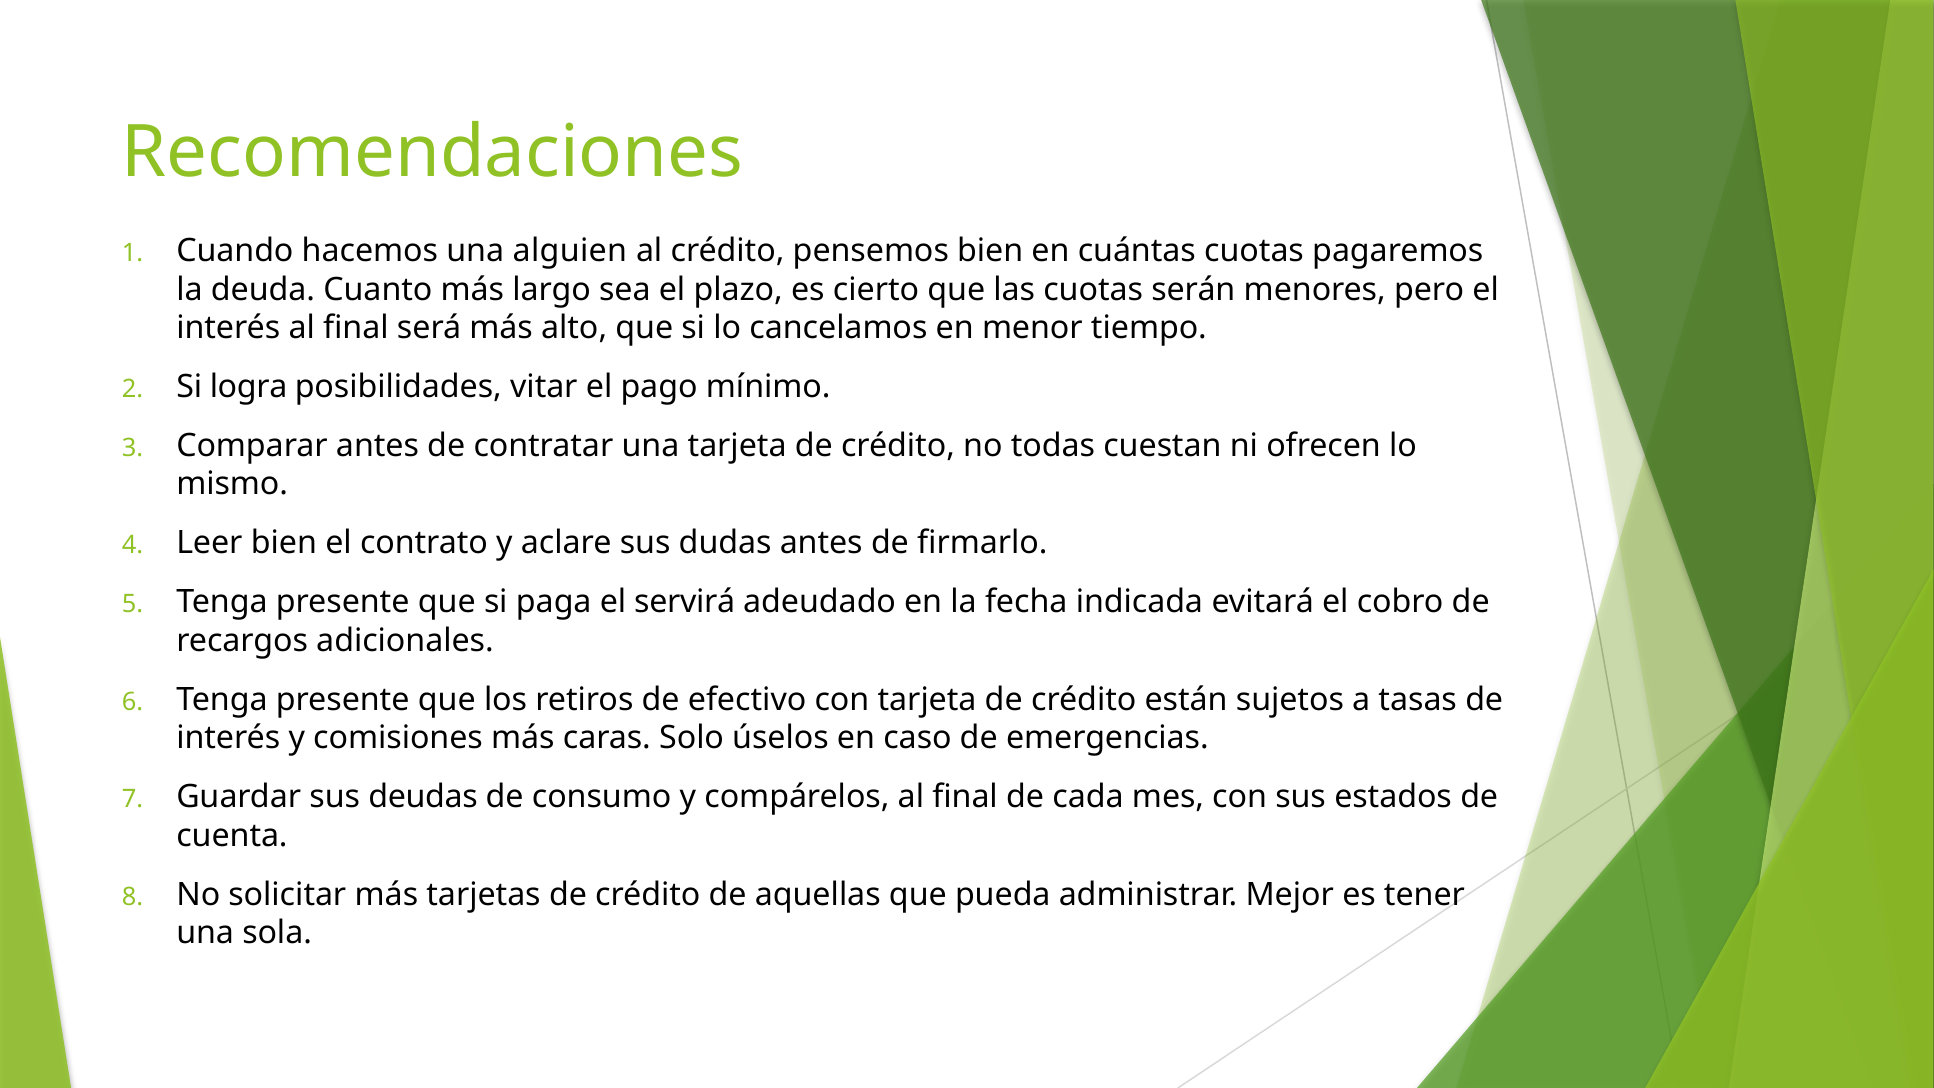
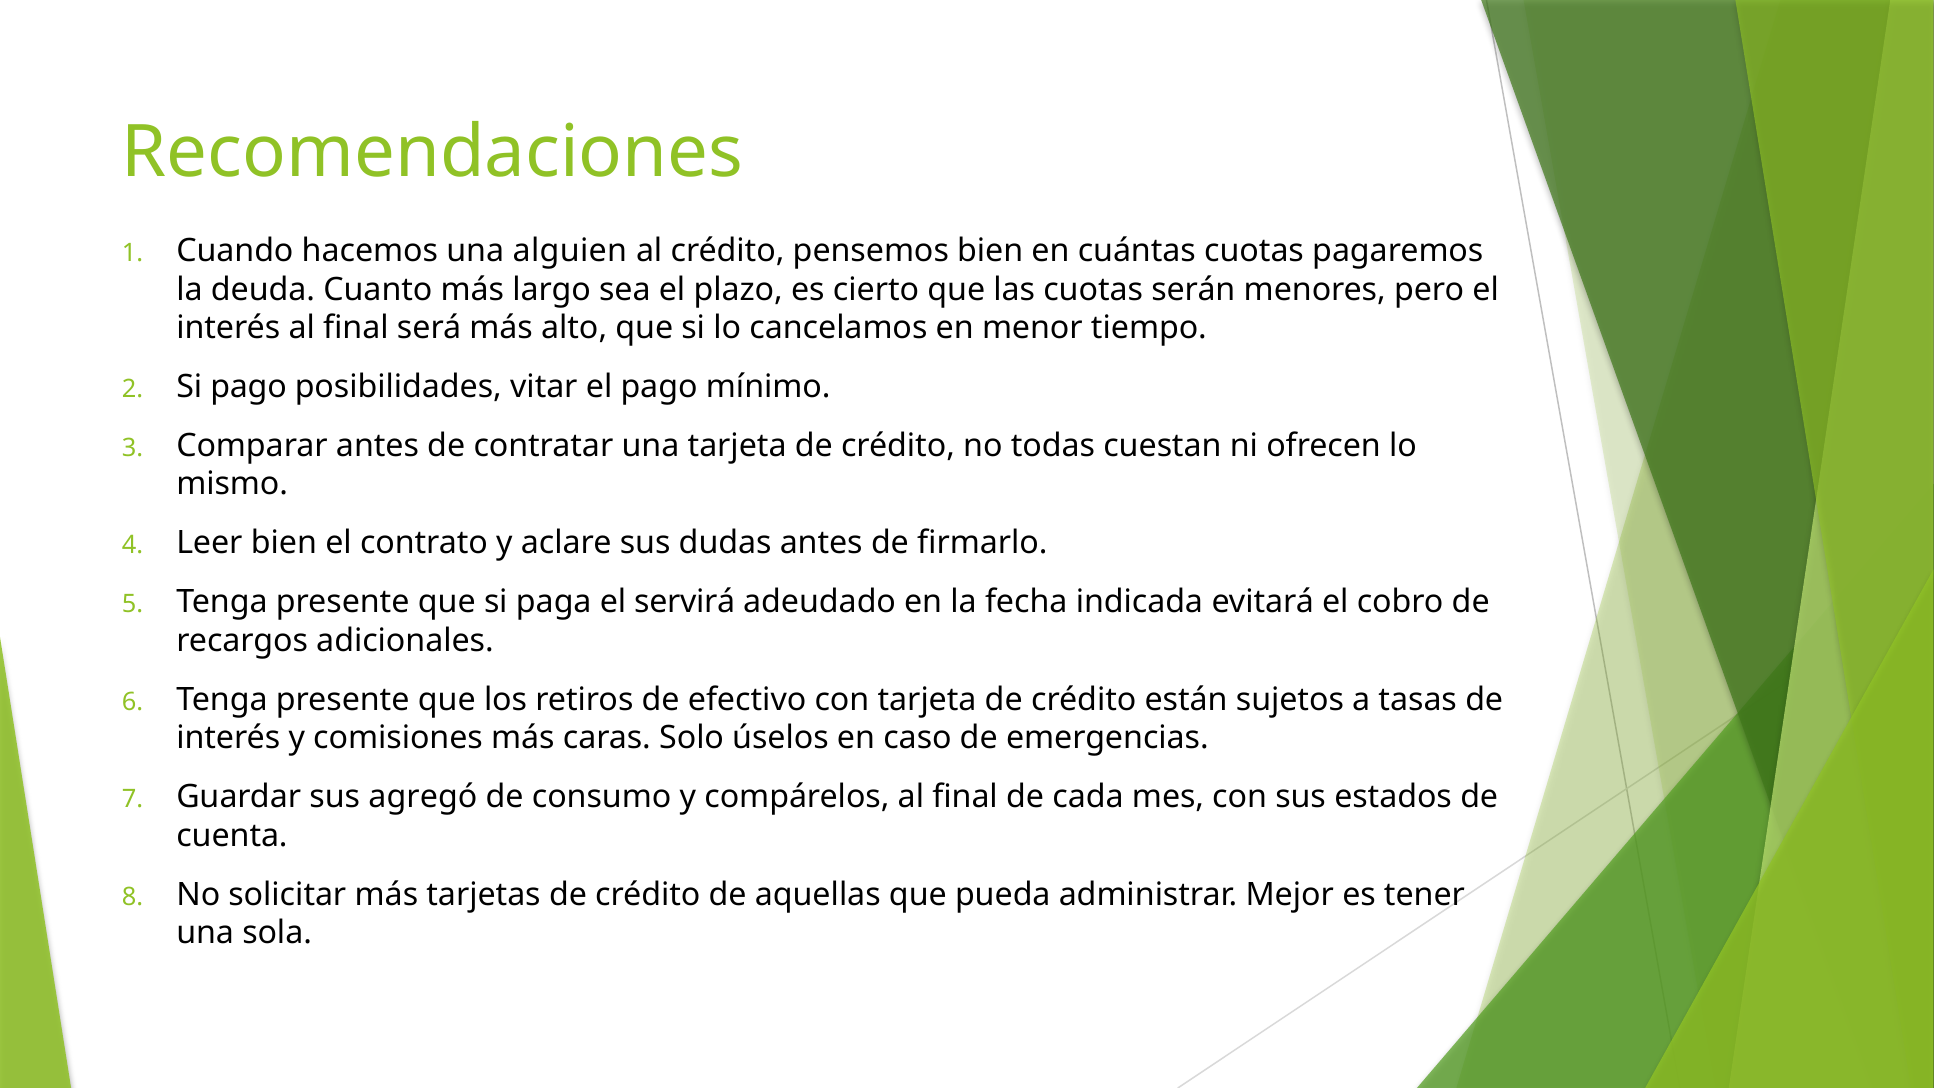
Si logra: logra -> pago (249, 387)
deudas: deudas -> agregó (423, 797)
